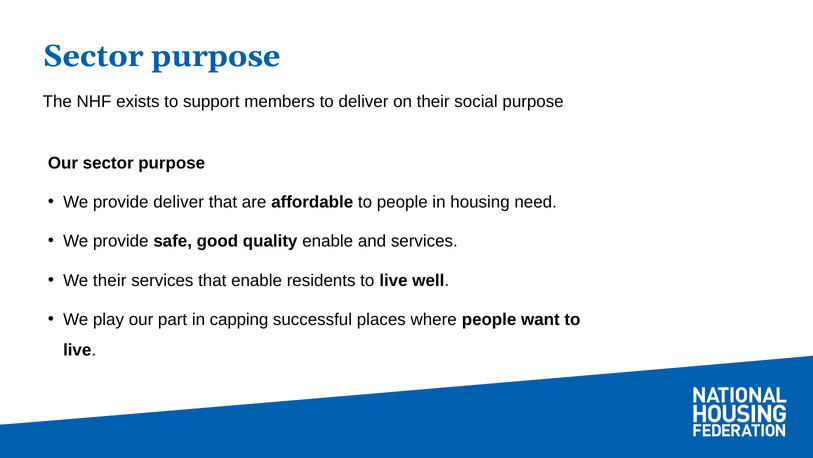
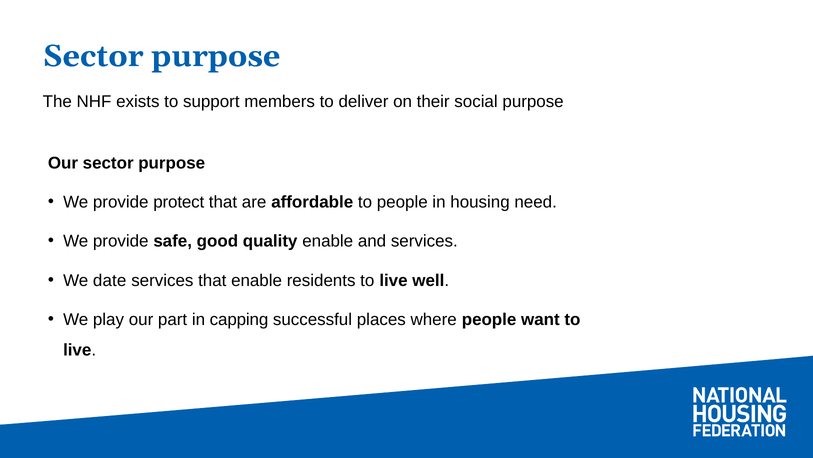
provide deliver: deliver -> protect (179, 202)
We their: their -> date (110, 280)
